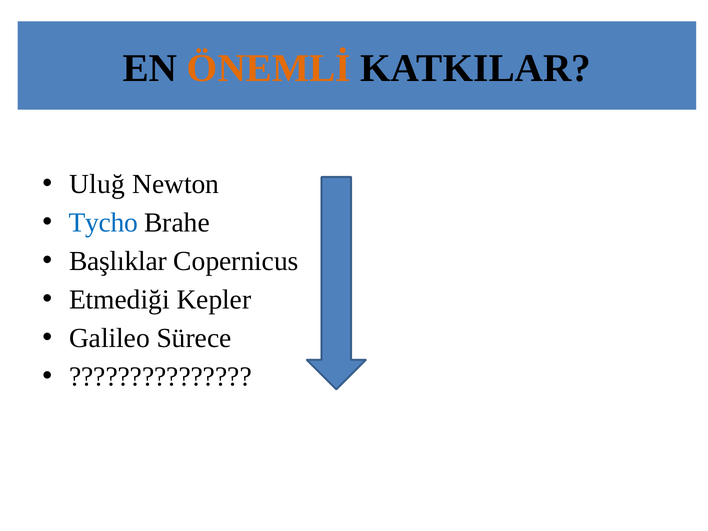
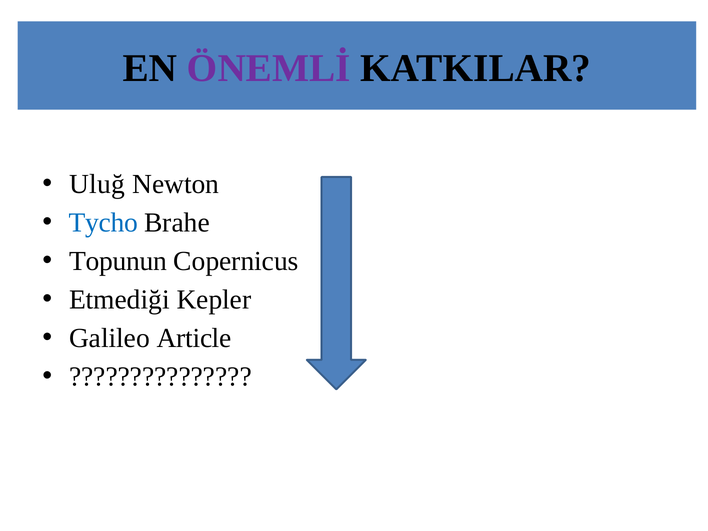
ÖNEMLİ colour: orange -> purple (269, 68)
Başlıklar: Başlıklar -> Topunun (118, 261)
Sürece: Sürece -> Article (194, 338)
